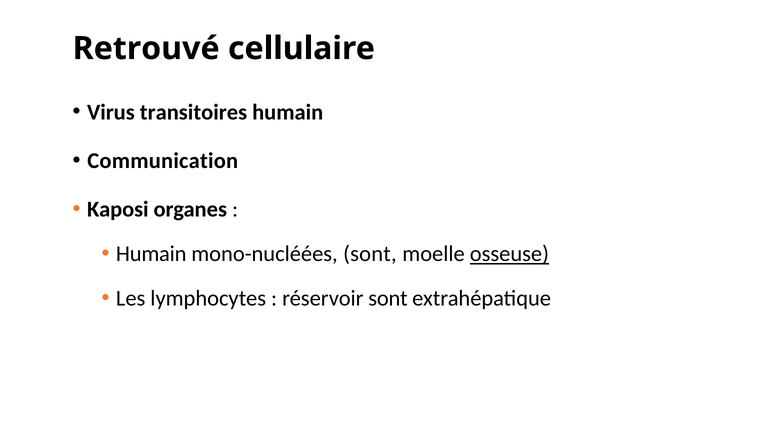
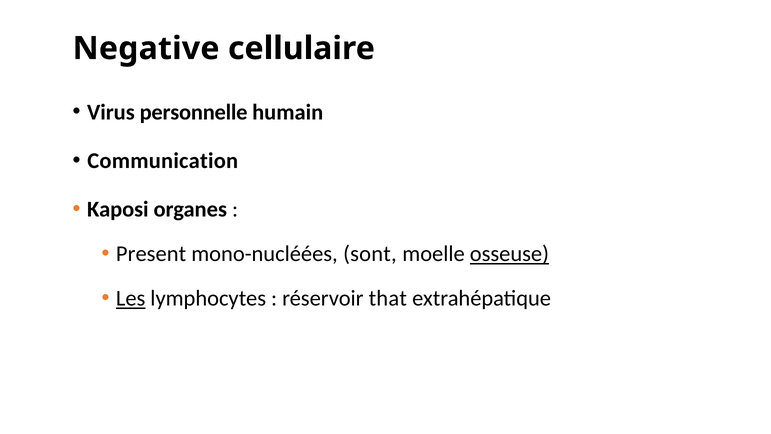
Retrouvé: Retrouvé -> Negative (146, 48)
transitoires: transitoires -> personnelle (194, 112)
Humain: Humain -> Present (151, 254)
Les underline: none -> present (131, 298)
réservoir sont: sont -> that (388, 298)
